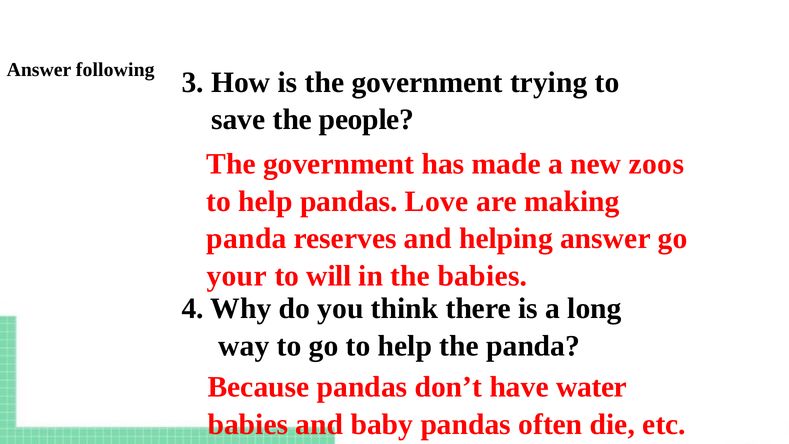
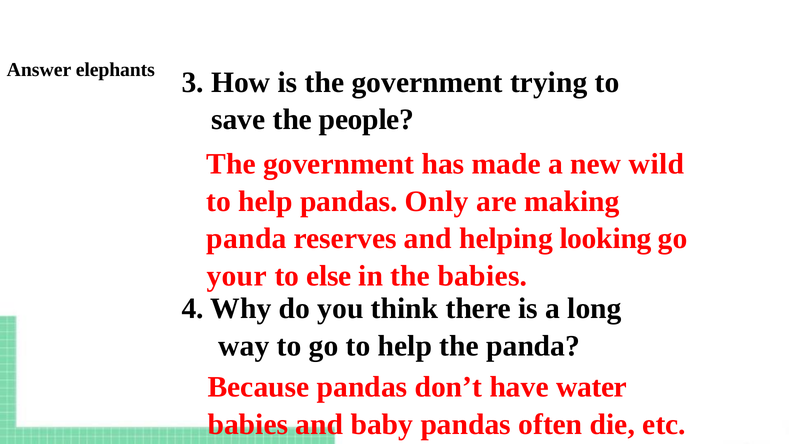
following: following -> elephants (115, 70)
zoos: zoos -> wild (656, 164)
Love: Love -> Only (437, 201)
helping answer: answer -> looking (606, 239)
will: will -> else (329, 276)
